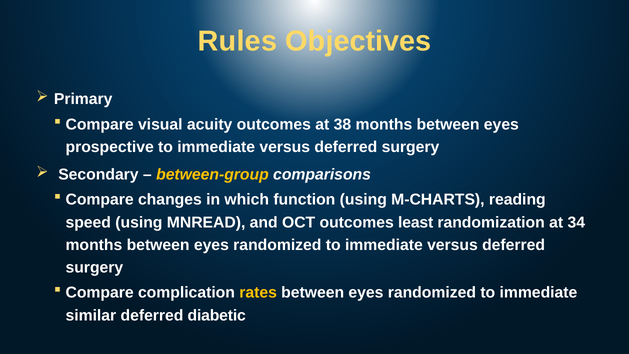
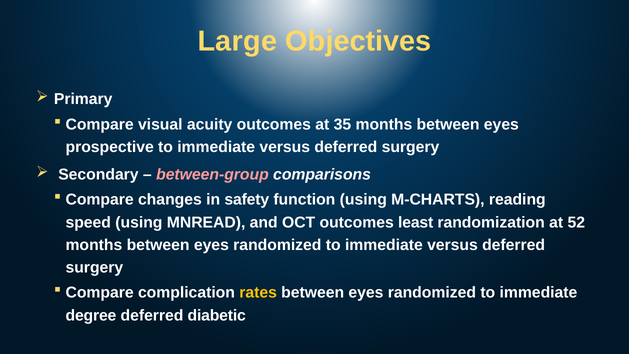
Rules: Rules -> Large (237, 41)
38: 38 -> 35 (342, 124)
between-group colour: yellow -> pink (212, 175)
which: which -> safety (247, 200)
34: 34 -> 52 (576, 222)
similar: similar -> degree (91, 315)
